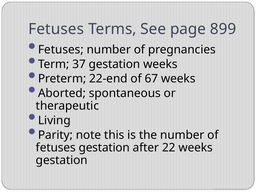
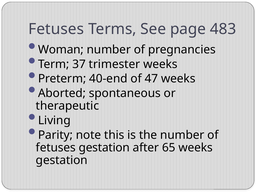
899: 899 -> 483 (223, 29)
Fetuses: Fetuses -> Woman (61, 50)
37 gestation: gestation -> trimester (114, 64)
22-end: 22-end -> 40-end (108, 79)
67: 67 -> 47 (151, 79)
22: 22 -> 65 (169, 148)
